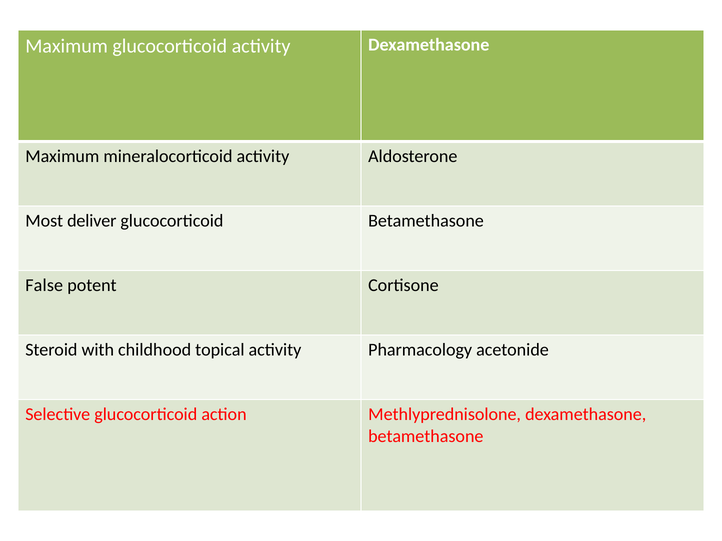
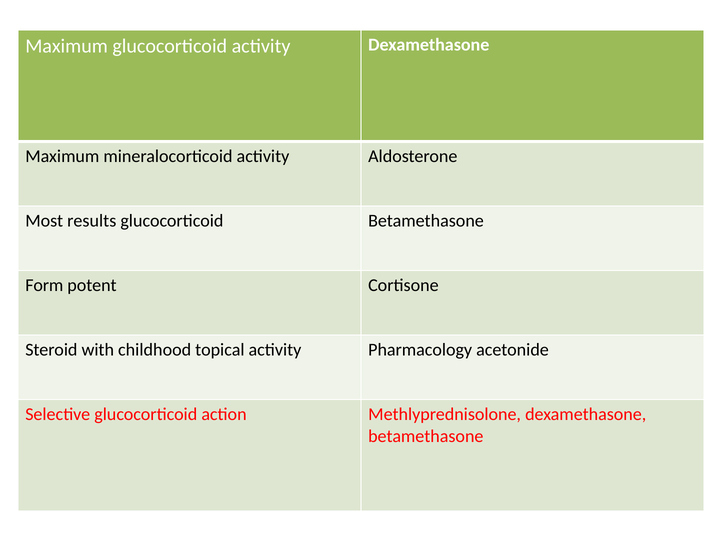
deliver: deliver -> results (92, 221)
False: False -> Form (44, 286)
